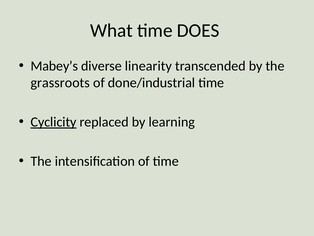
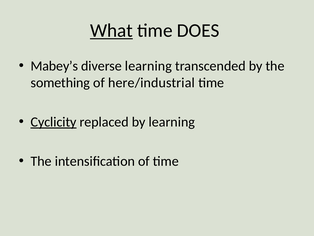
What underline: none -> present (111, 30)
diverse linearity: linearity -> learning (148, 66)
grassroots: grassroots -> something (60, 83)
done/industrial: done/industrial -> here/industrial (151, 83)
